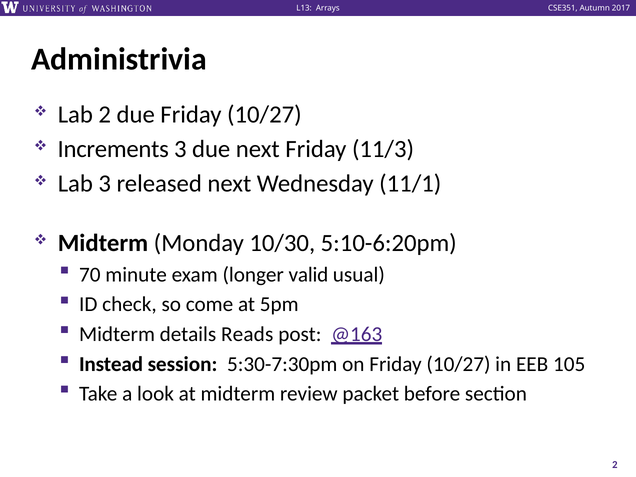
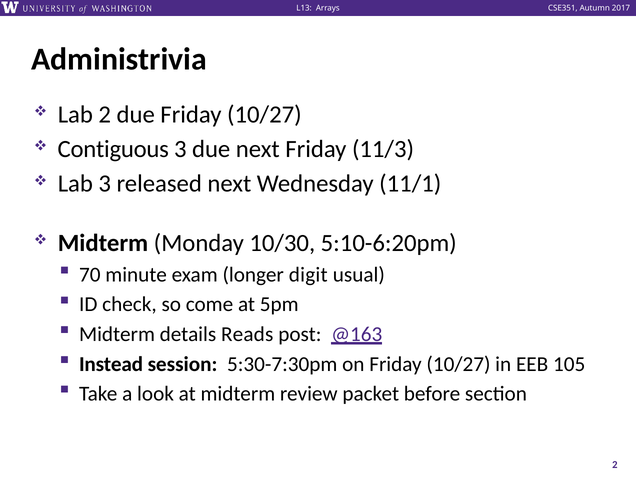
Increments: Increments -> Contiguous (113, 149)
valid: valid -> digit (308, 275)
